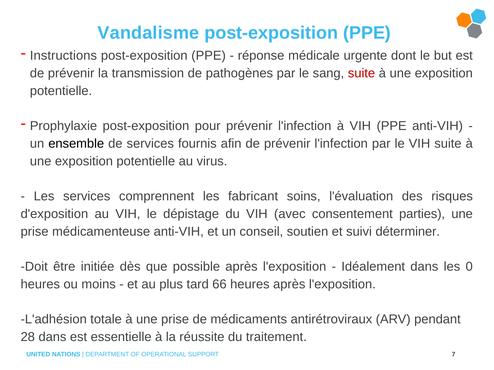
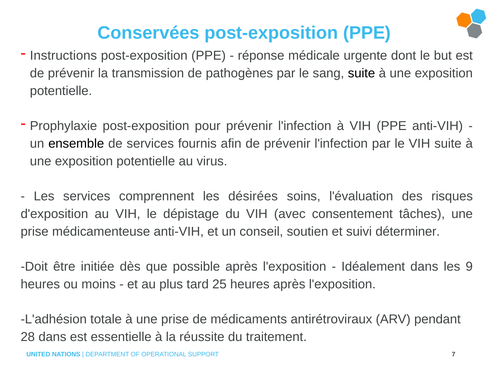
Vandalisme: Vandalisme -> Conservées (149, 33)
suite colour: red -> black (362, 73)
fabricant: fabricant -> désirées (253, 196)
parties: parties -> tâches (422, 214)
0: 0 -> 9 (469, 267)
66: 66 -> 25 (219, 284)
